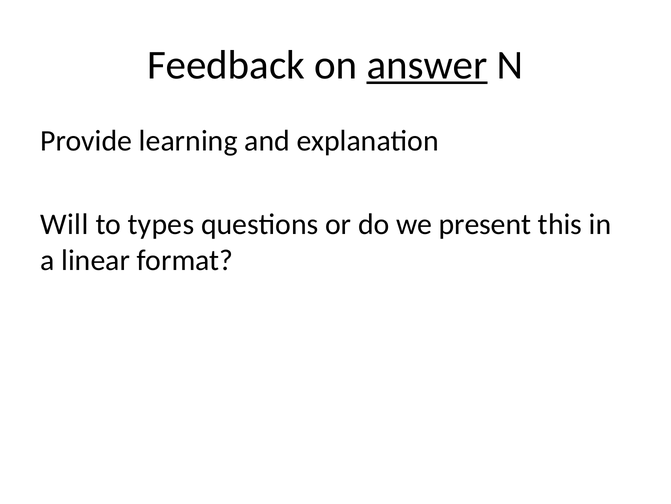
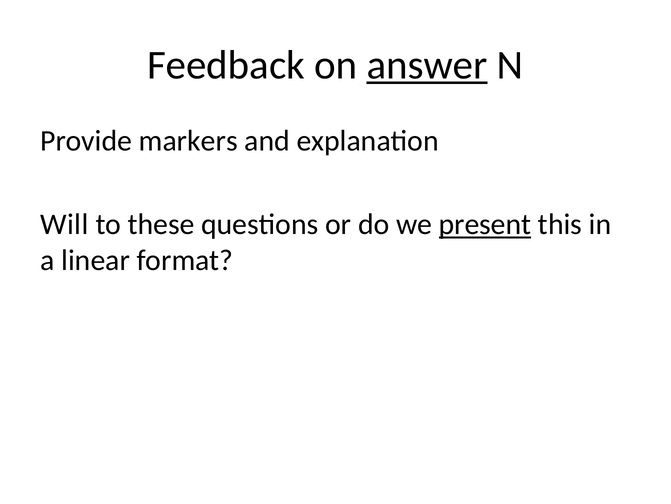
learning: learning -> markers (188, 141)
types: types -> these (161, 224)
present underline: none -> present (485, 224)
